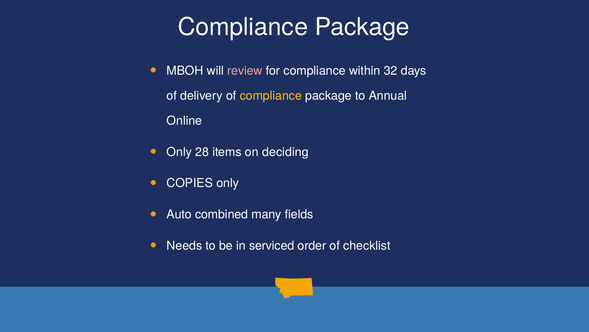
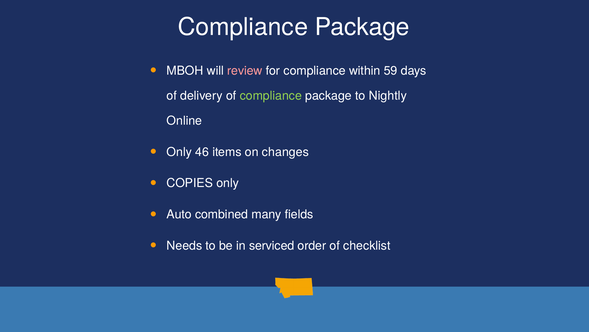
32: 32 -> 59 (391, 71)
compliance colour: yellow -> light green (271, 96)
Annual: Annual -> Nightly (388, 96)
28: 28 -> 46 (202, 152)
deciding: deciding -> changes (285, 152)
